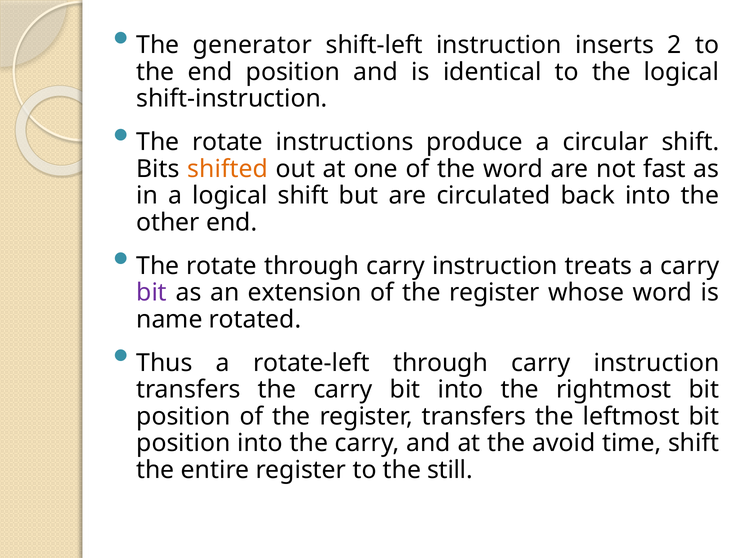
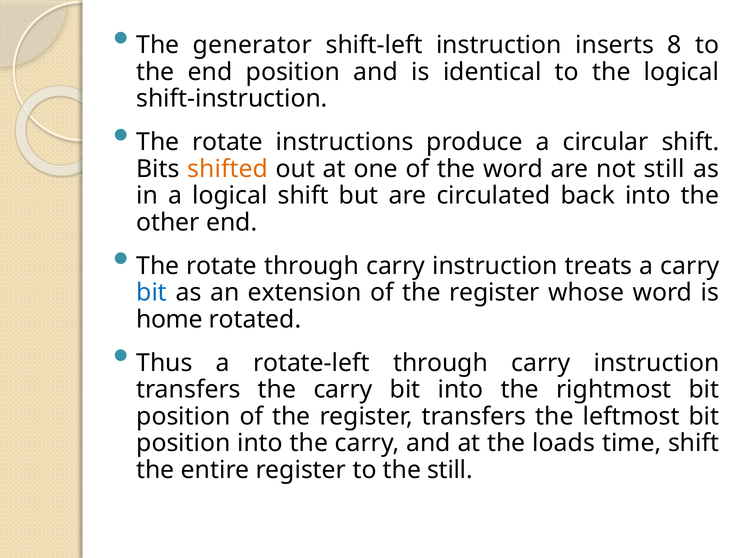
2: 2 -> 8 (675, 45)
not fast: fast -> still (664, 169)
bit colour: purple -> blue (152, 293)
name: name -> home (170, 319)
avoid: avoid -> loads (564, 443)
